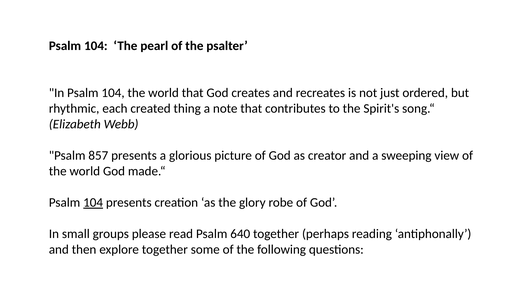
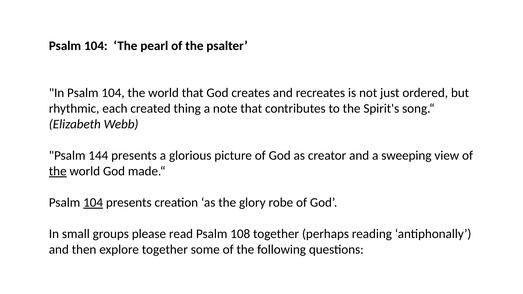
857: 857 -> 144 (98, 156)
the underline: none -> present (58, 171)
640: 640 -> 108 (240, 234)
